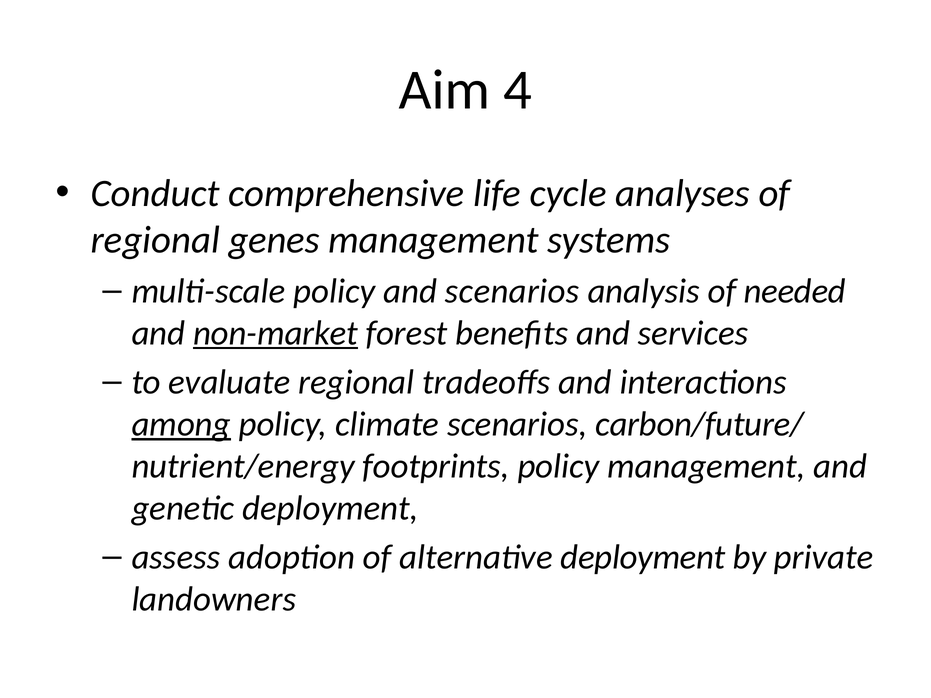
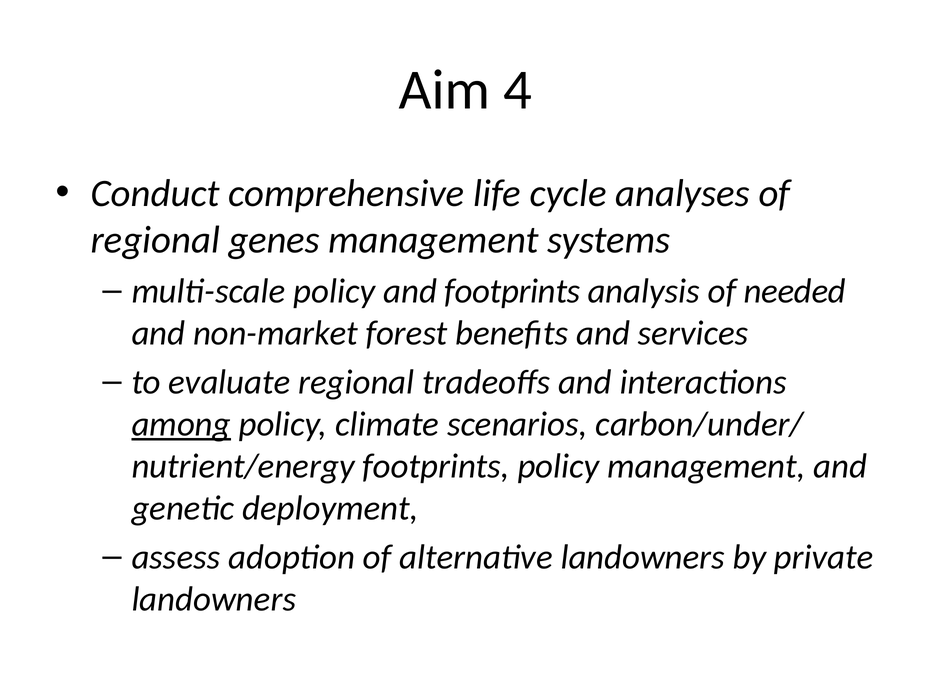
and scenarios: scenarios -> footprints (512, 291)
non-market underline: present -> none (276, 333)
carbon/future/: carbon/future/ -> carbon/under/ (699, 424)
alternative deployment: deployment -> landowners (643, 557)
